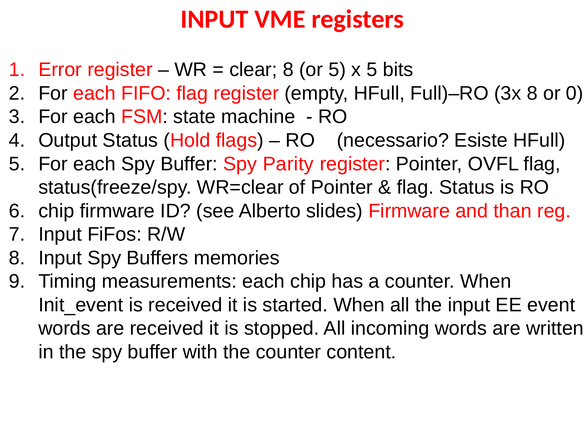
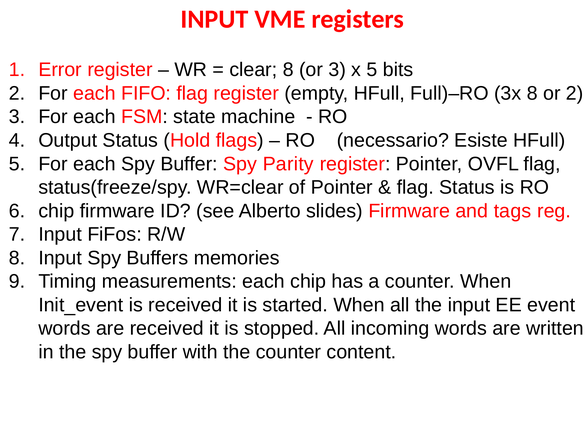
or 5: 5 -> 3 (337, 70)
or 0: 0 -> 2 (575, 93)
than: than -> tags (513, 211)
